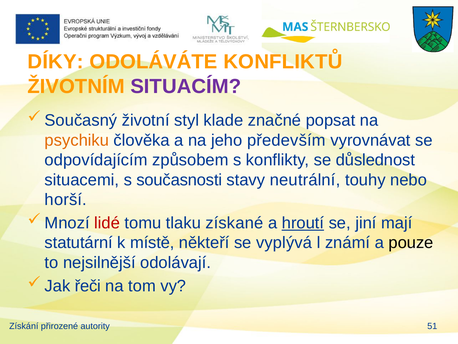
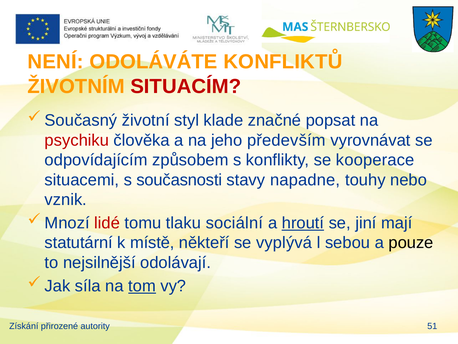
DÍKY: DÍKY -> NENÍ (56, 62)
SITUACÍM colour: purple -> red (186, 86)
psychiku colour: orange -> red (77, 140)
důslednost: důslednost -> kooperace (375, 160)
neutrální: neutrální -> napadne (305, 180)
horší: horší -> vznik (66, 200)
získané: získané -> sociální (234, 223)
známí: známí -> sebou (348, 243)
řeči: řeči -> síla (88, 285)
tom underline: none -> present (142, 285)
